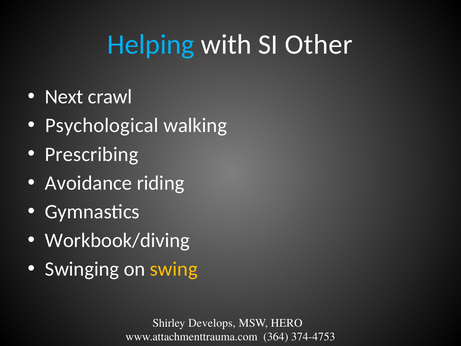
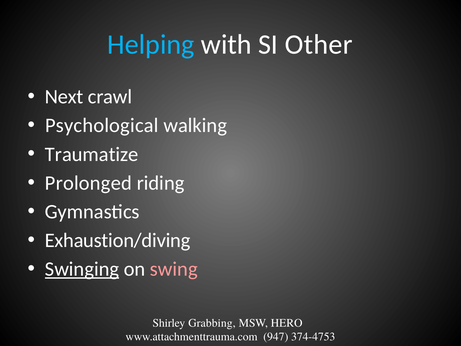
Prescribing: Prescribing -> Traumatize (92, 154)
Avoidance: Avoidance -> Prolonged (88, 183)
Workbook/diving: Workbook/diving -> Exhaustion/diving (118, 240)
Swinging underline: none -> present (82, 269)
swing colour: yellow -> pink (174, 269)
Develops: Develops -> Grabbing (212, 323)
364: 364 -> 947 (276, 337)
